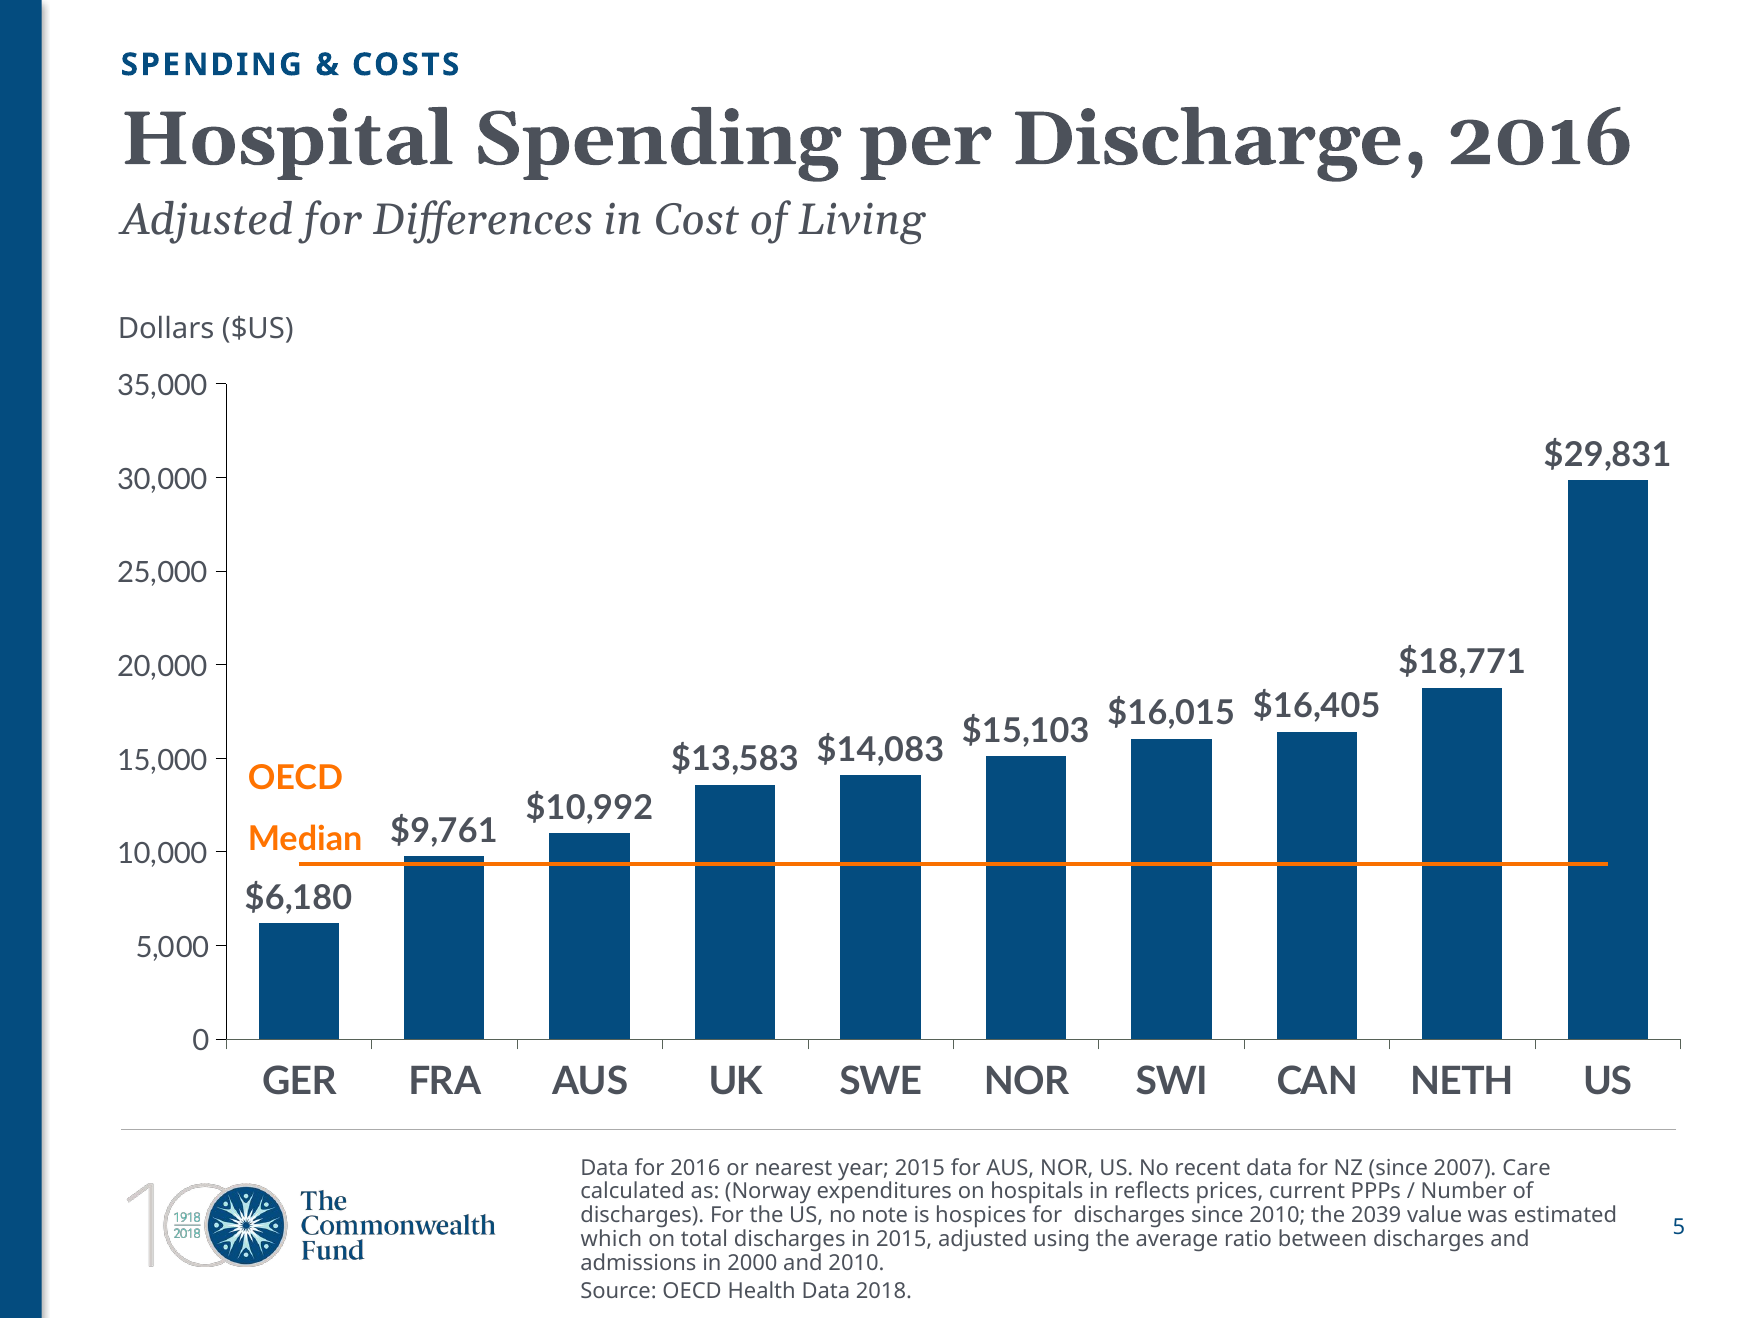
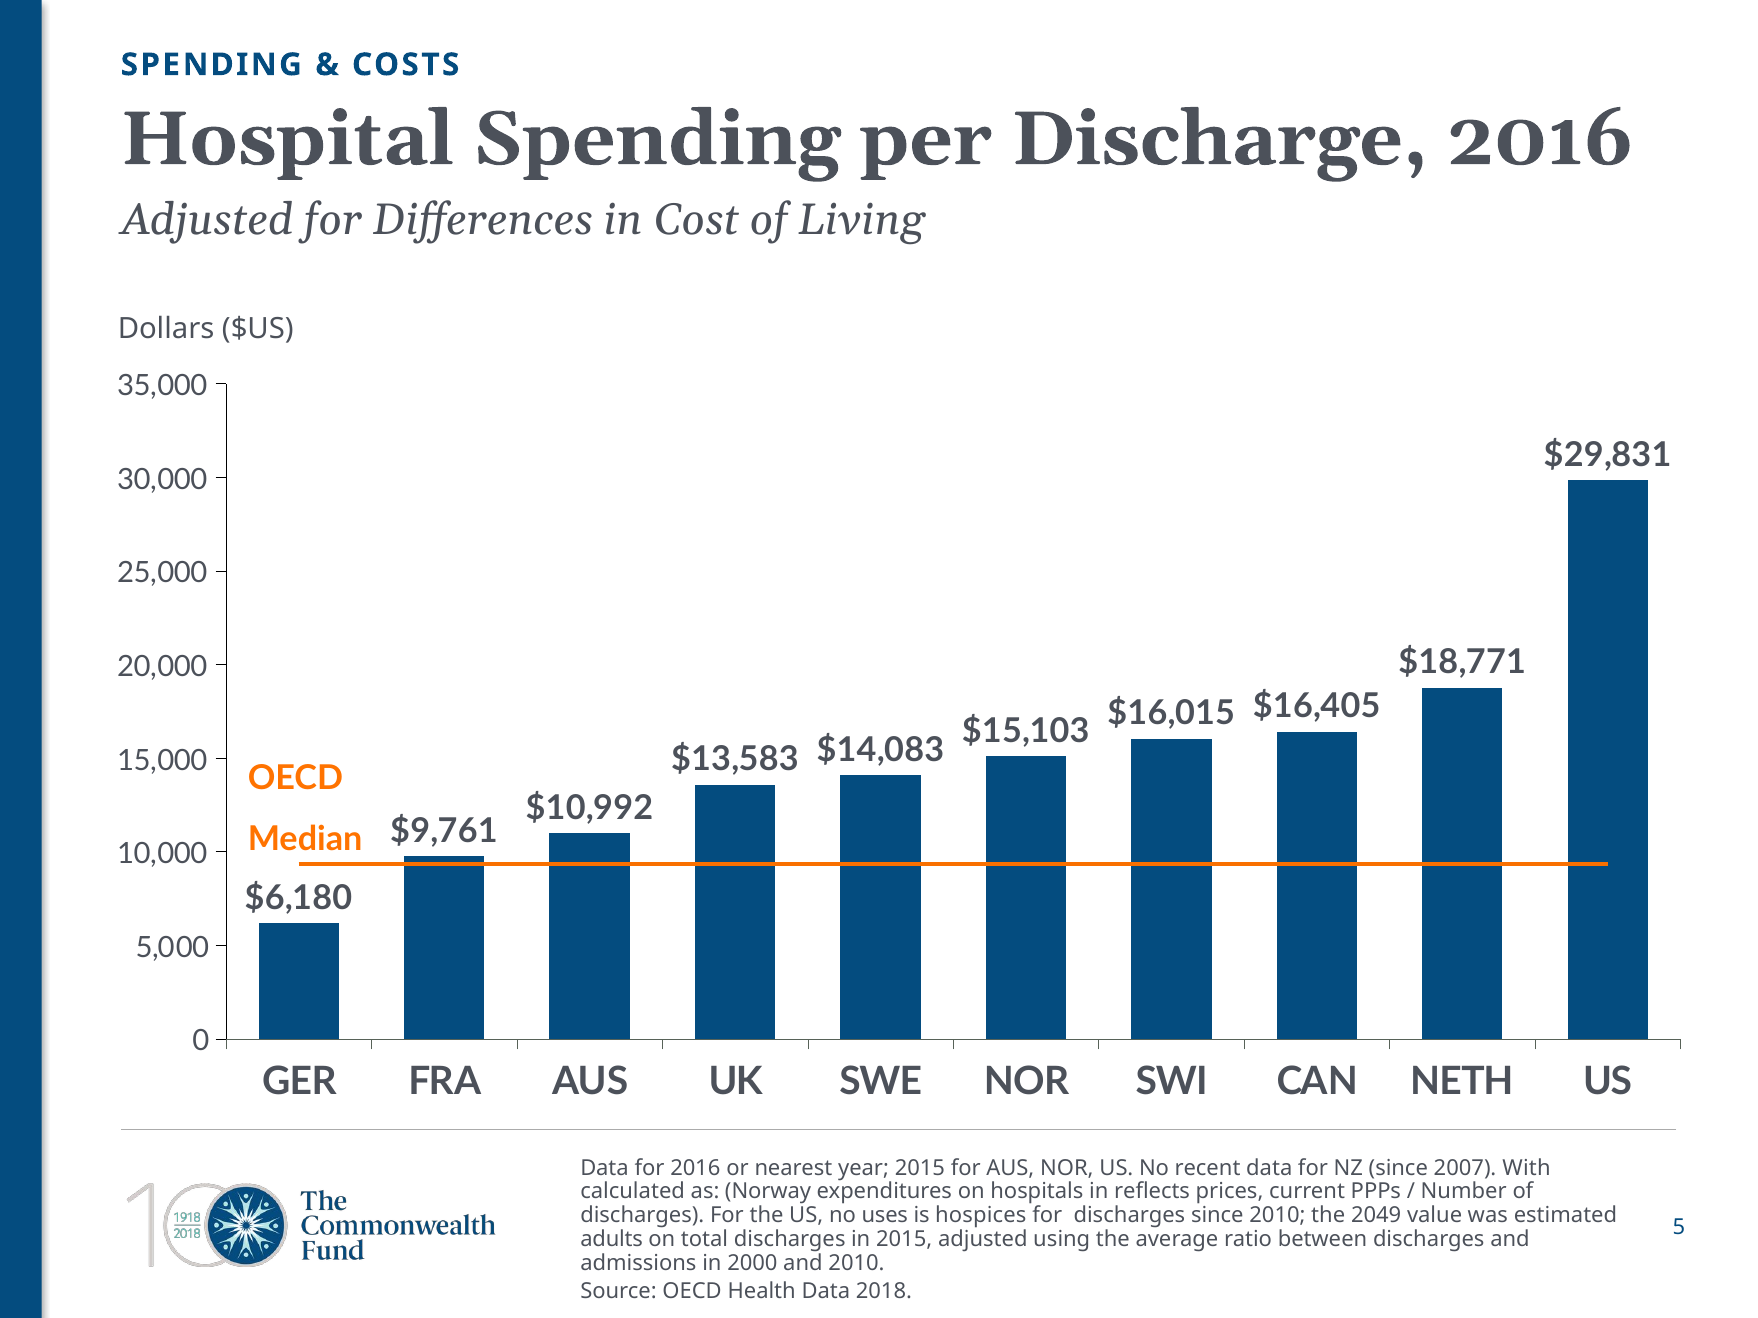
Care: Care -> With (1527, 1168)
note: note -> uses (885, 1216)
2039: 2039 -> 2049 (1376, 1216)
which: which -> adults (612, 1240)
